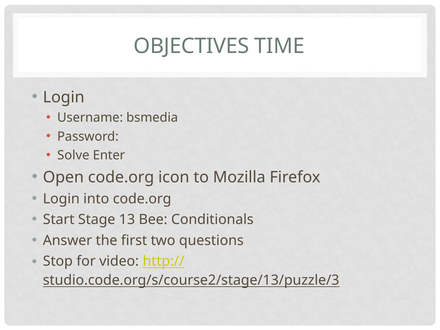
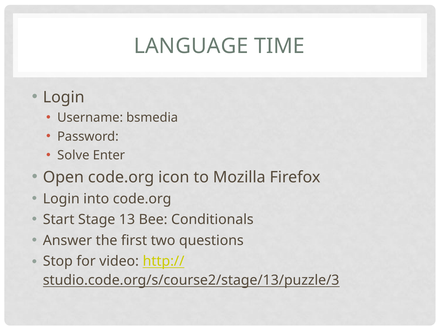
OBJECTIVES: OBJECTIVES -> LANGUAGE (191, 46)
